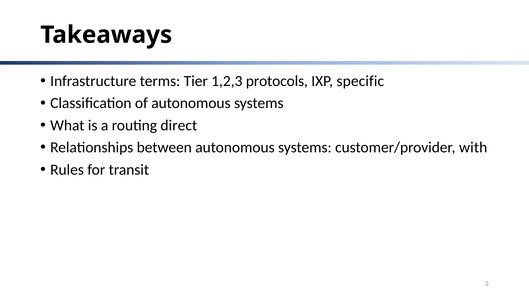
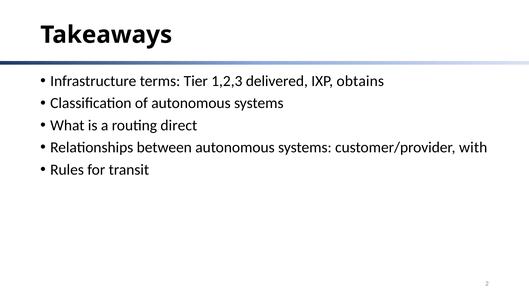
protocols: protocols -> delivered (277, 81)
specific: specific -> obtains (360, 81)
